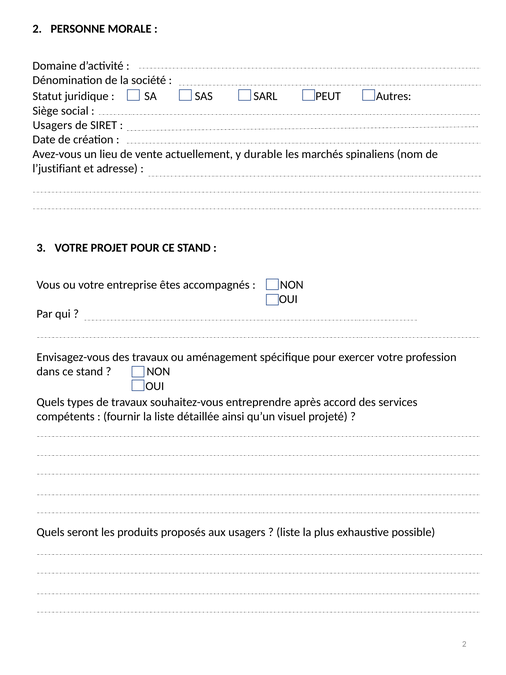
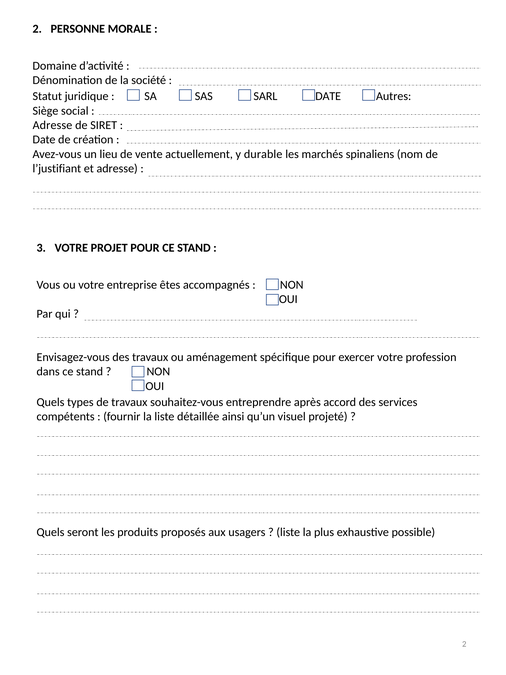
SARL PEUT: PEUT -> DATE (328, 96)
Usagers: Usagers -> Adresse (52, 125)
